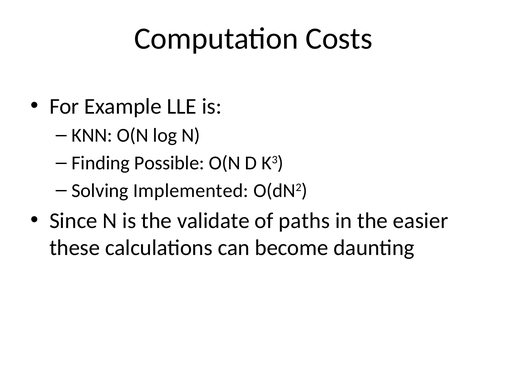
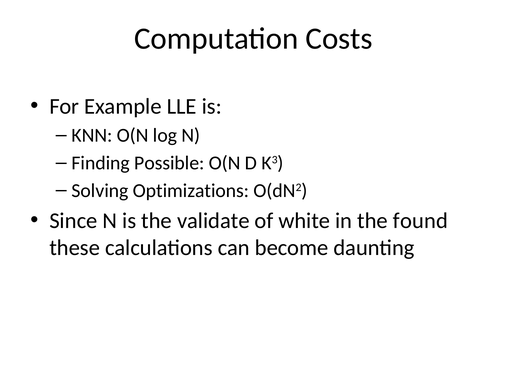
Implemented: Implemented -> Optimizations (191, 191)
paths: paths -> white (304, 221)
easier: easier -> found (421, 221)
